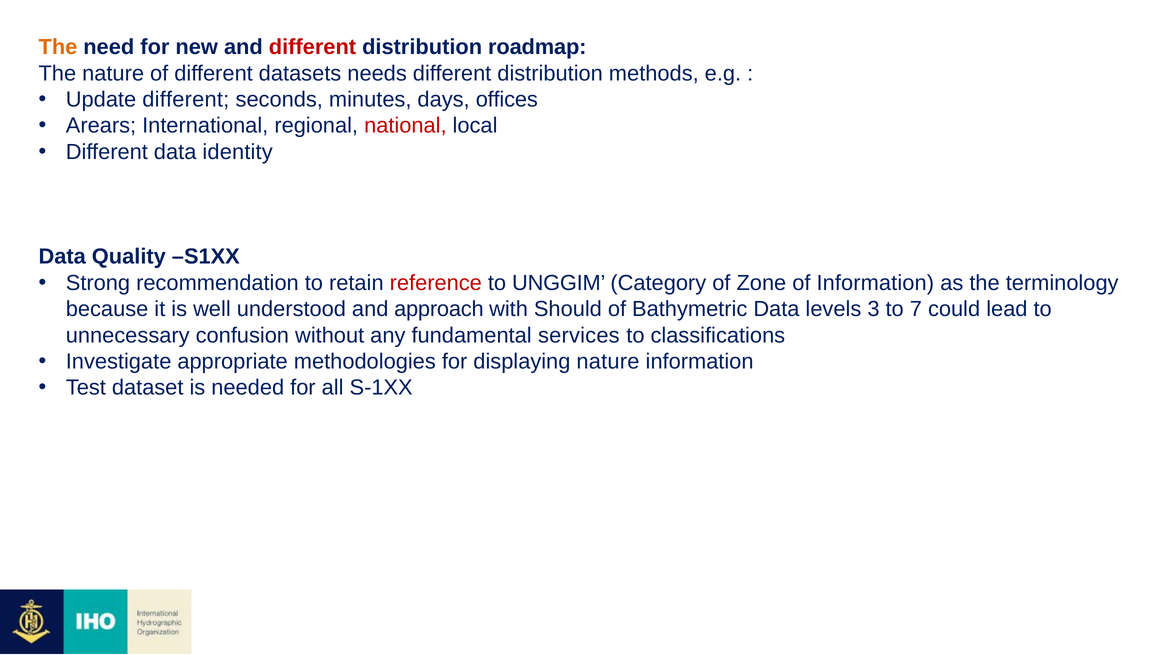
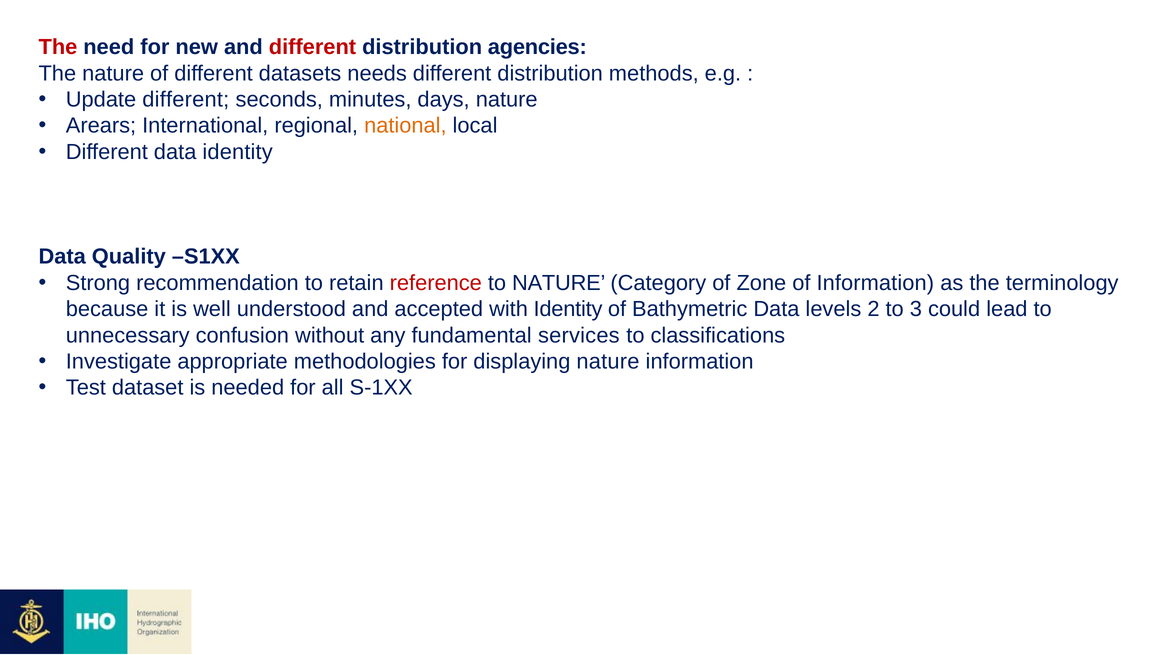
The colour: orange -> red (58, 47)
roadmap: roadmap -> agencies (537, 47)
days offices: offices -> nature (507, 100)
national colour: red -> orange (405, 126)
to UNGGIM: UNGGIM -> NATURE (559, 283)
approach: approach -> accepted (439, 309)
with Should: Should -> Identity (568, 309)
3: 3 -> 2 (873, 309)
7: 7 -> 3 (916, 309)
